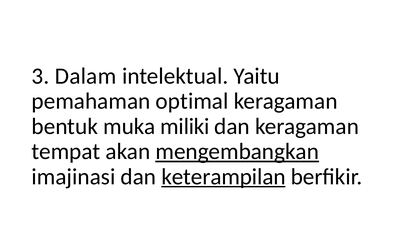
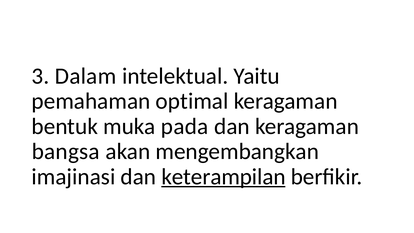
miliki: miliki -> pada (185, 126)
tempat: tempat -> bangsa (66, 151)
mengembangkan underline: present -> none (237, 151)
